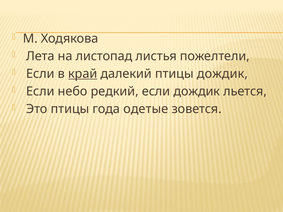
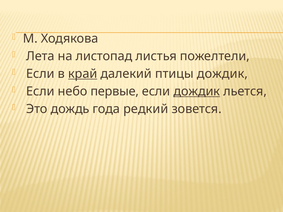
редкий: редкий -> первые (115, 91)
дождик underline: none -> present (197, 91)
Это птицы: птицы -> дождь (70, 109)
одетые: одетые -> редкий (146, 109)
